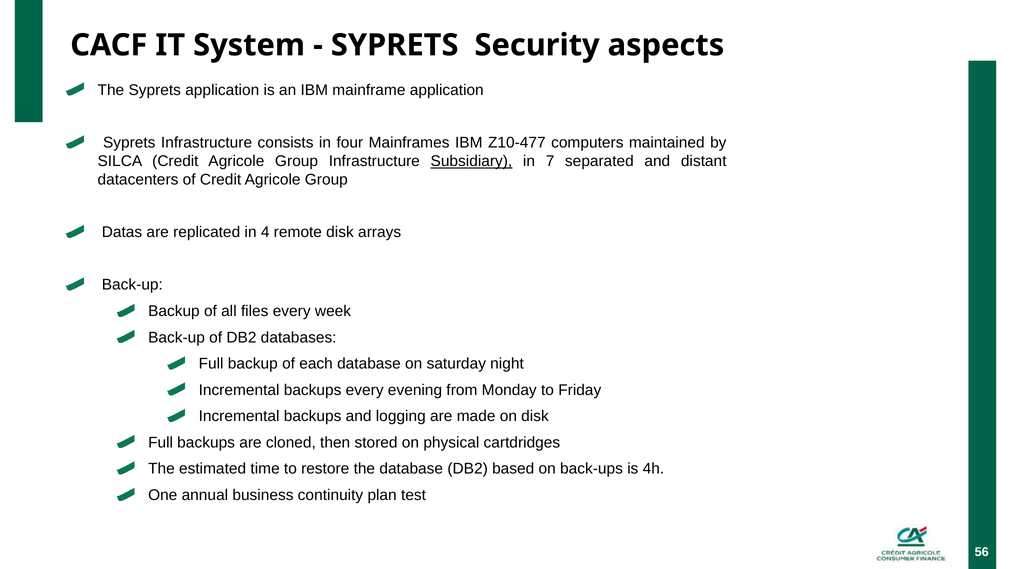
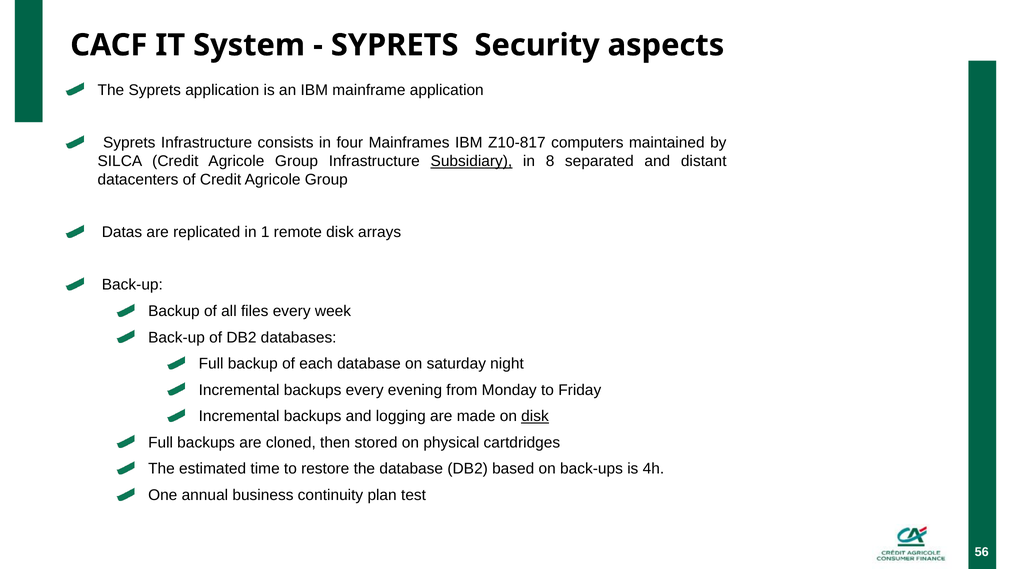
Z10-477: Z10-477 -> Z10-817 (517, 143)
7: 7 -> 8 (550, 161)
4: 4 -> 1 (265, 232)
disk underline: none -> present (535, 416)
